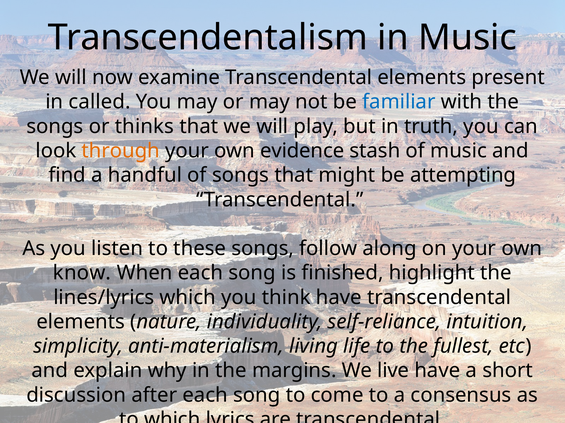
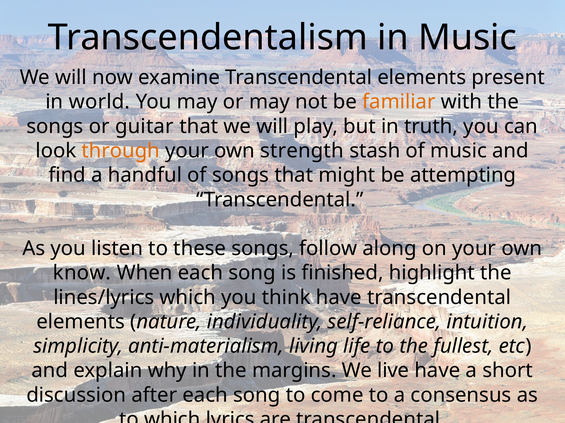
called: called -> world (100, 102)
familiar colour: blue -> orange (399, 102)
thinks: thinks -> guitar (144, 127)
evidence: evidence -> strength (302, 151)
